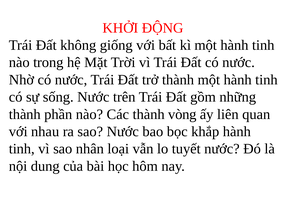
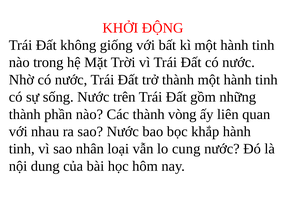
tuyết: tuyết -> cung (186, 149)
